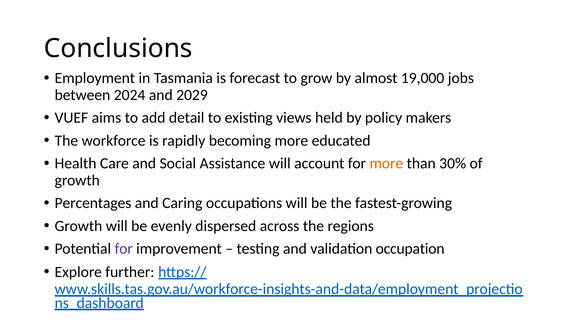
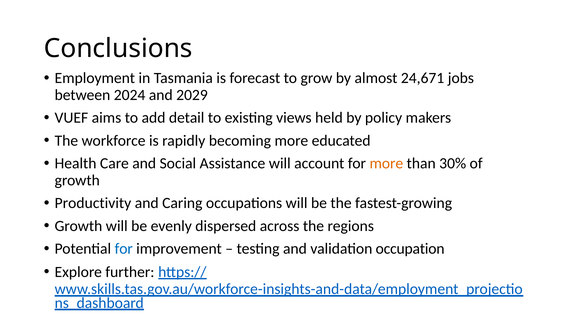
19,000: 19,000 -> 24,671 (423, 78)
Percentages: Percentages -> Productivity (93, 203)
for colour: purple -> blue (124, 248)
